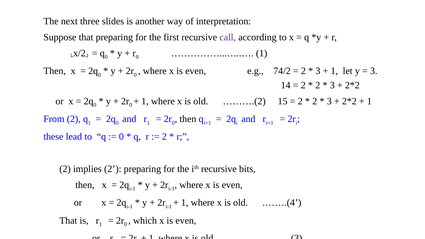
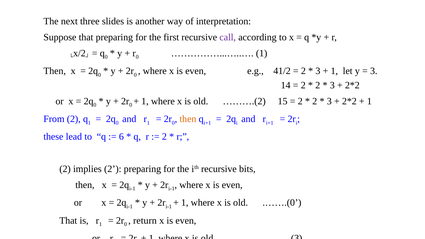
74/2: 74/2 -> 41/2 (282, 71)
then colour: black -> orange (188, 119)
0: 0 -> 6 (121, 137)
.…….(4: .…….(4 -> .…….(0 (282, 203)
which: which -> return (145, 221)
